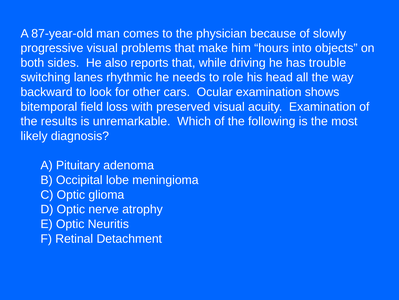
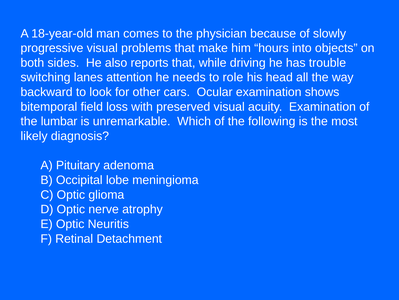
87-year-old: 87-year-old -> 18-year-old (62, 33)
rhythmic: rhythmic -> attention (129, 77)
results: results -> lumbar (59, 121)
